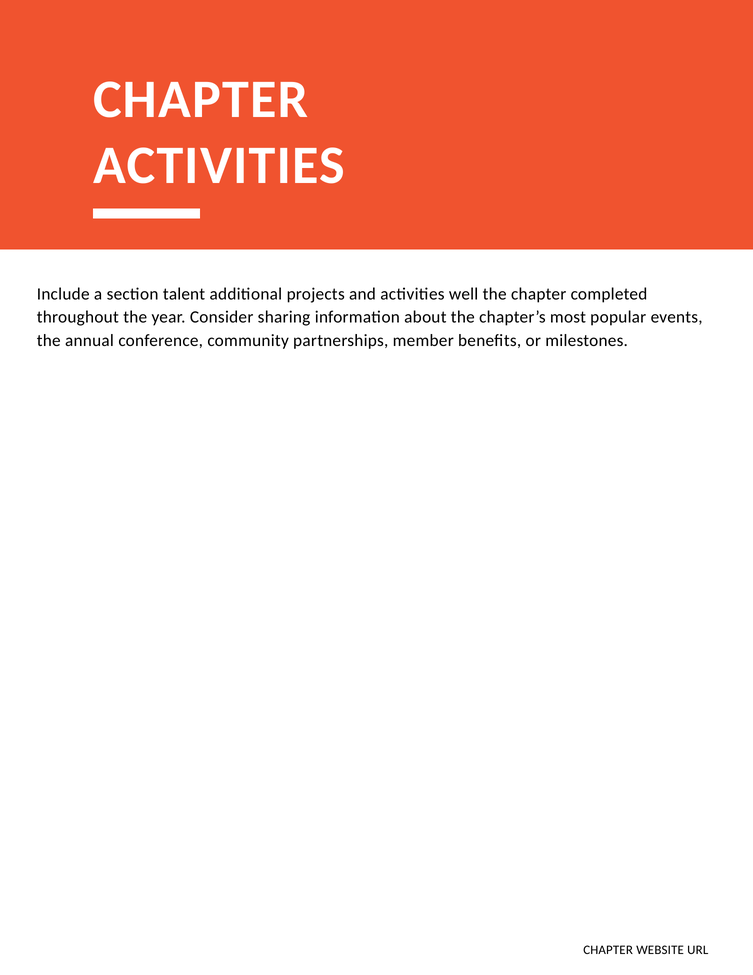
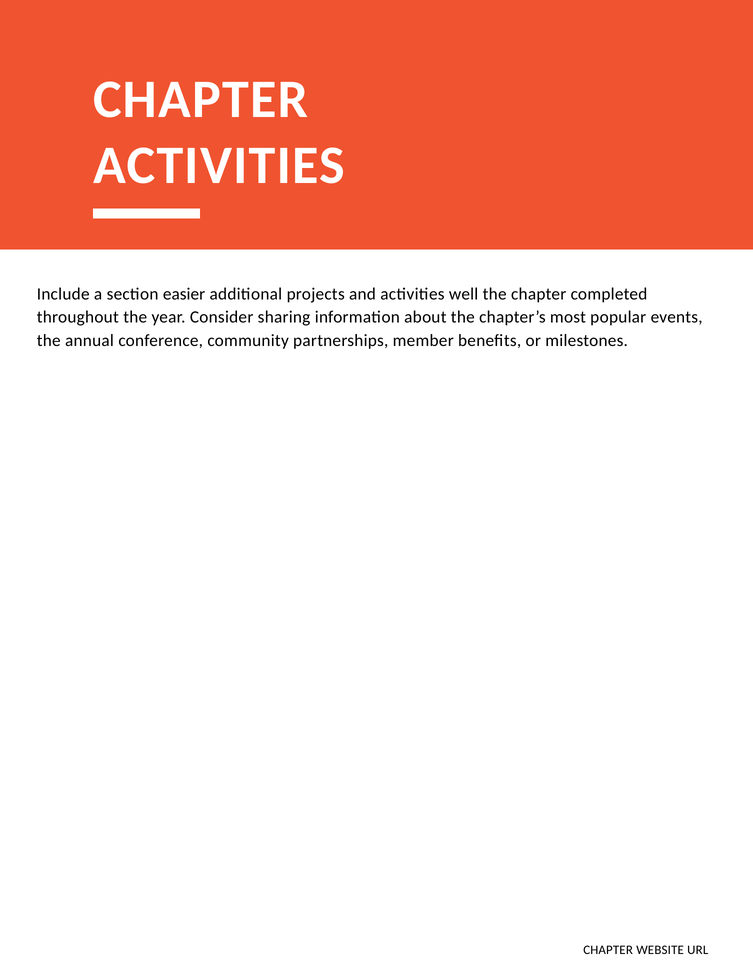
talent: talent -> easier (184, 294)
